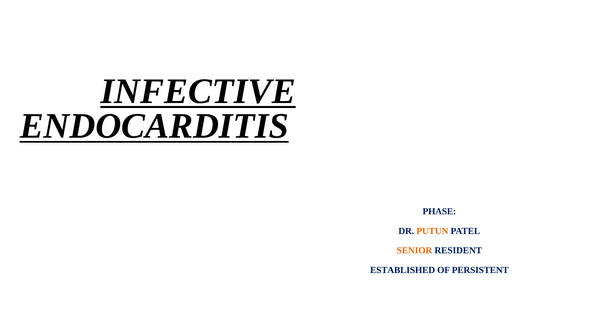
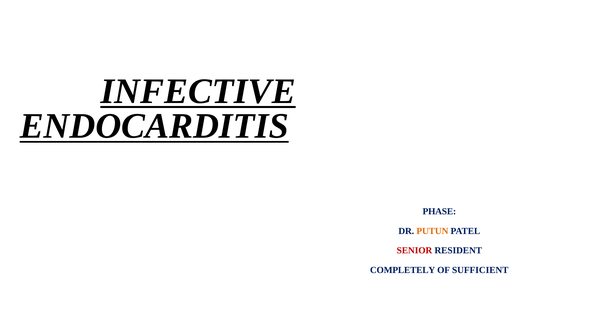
SENIOR colour: orange -> red (414, 251)
ESTABLISHED: ESTABLISHED -> COMPLETELY (403, 270)
PERSISTENT: PERSISTENT -> SUFFICIENT (480, 270)
